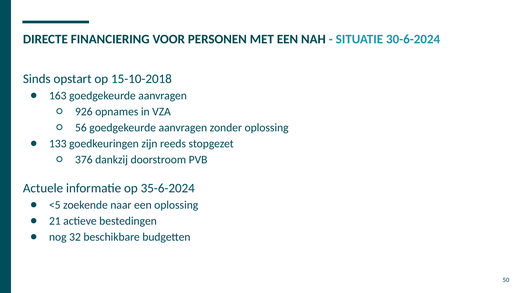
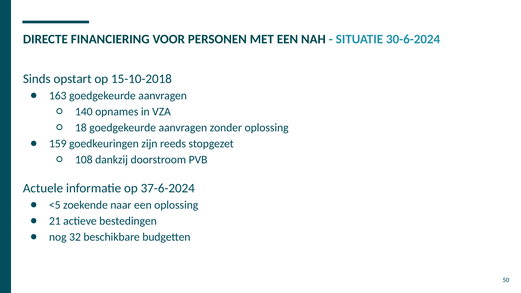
926: 926 -> 140 (84, 112)
56: 56 -> 18 (81, 128)
133: 133 -> 159 (58, 144)
376: 376 -> 108 (84, 160)
35-6-2024: 35-6-2024 -> 37-6-2024 (168, 188)
